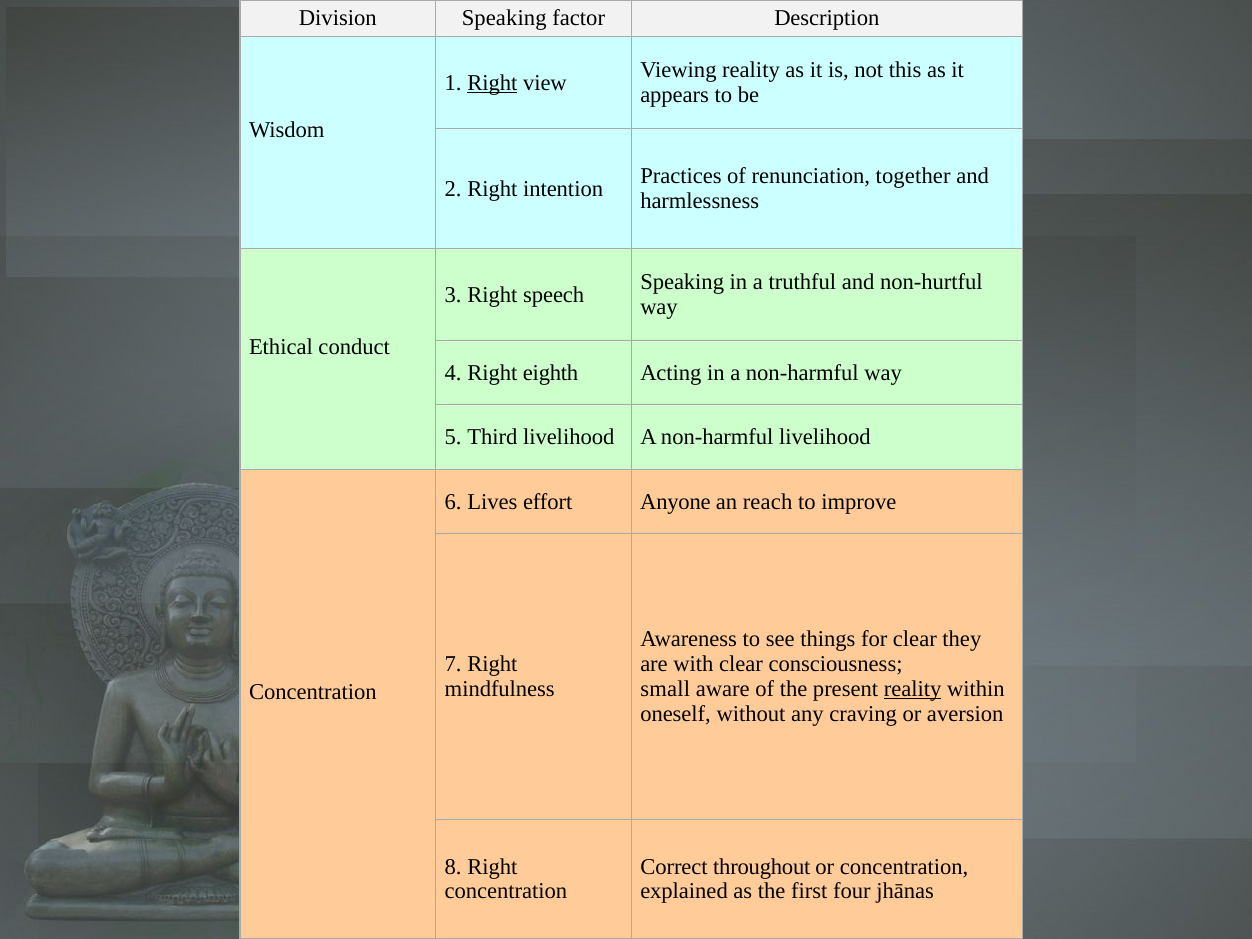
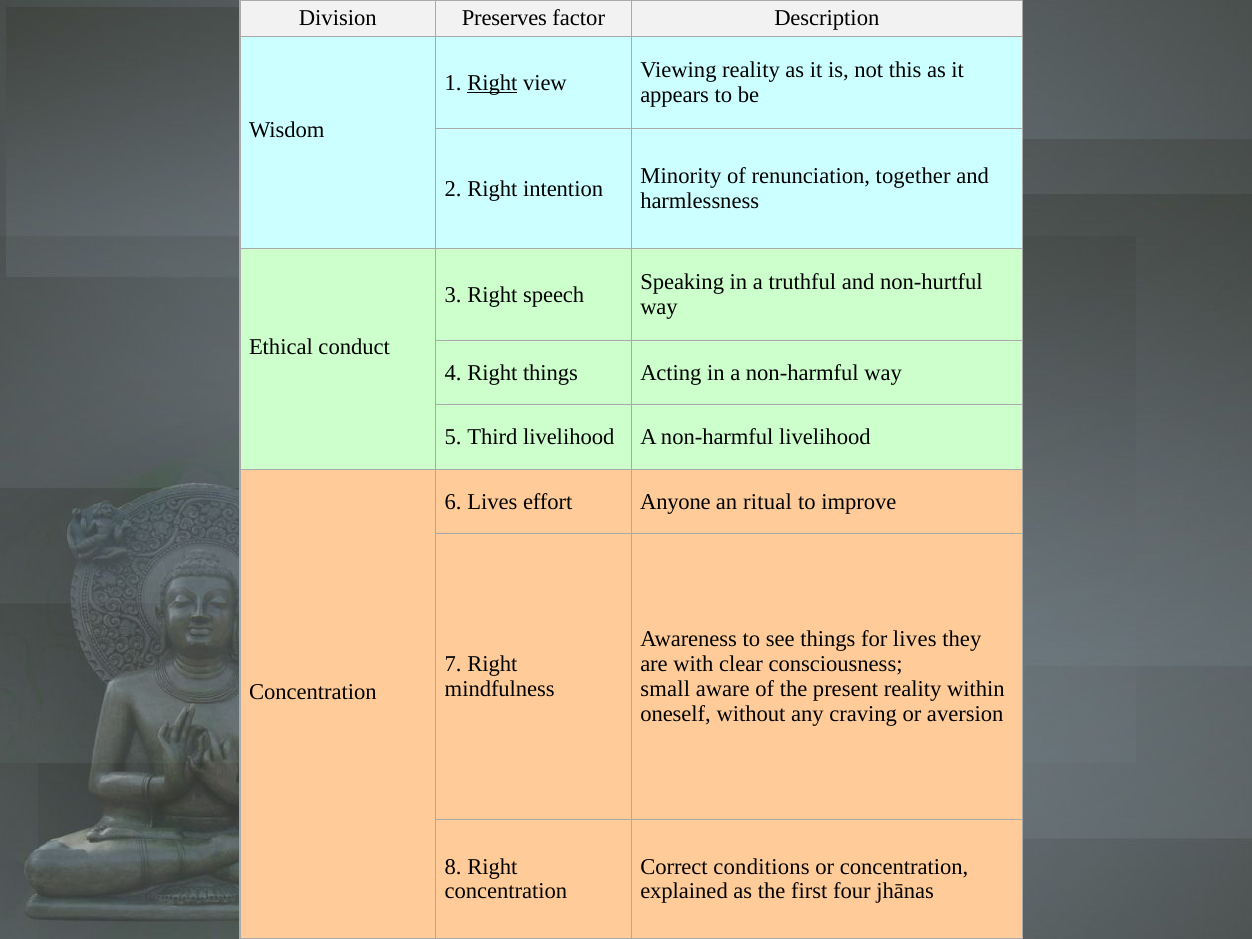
Division Speaking: Speaking -> Preserves (504, 19)
Practices: Practices -> Minority (681, 176)
Right eighth: eighth -> things (551, 373)
reach: reach -> ritual (768, 502)
for clear: clear -> lives (915, 639)
reality underline: present -> none (913, 689)
throughout: throughout -> conditions (762, 867)
